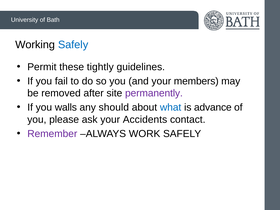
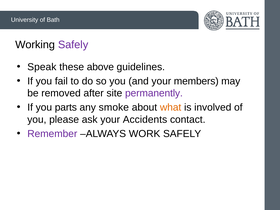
Safely colour: blue -> purple (73, 45)
Permit: Permit -> Speak (42, 67)
tightly: tightly -> above (100, 67)
walls: walls -> parts (66, 107)
should: should -> smoke (114, 107)
what colour: blue -> orange (171, 107)
advance: advance -> involved (213, 107)
